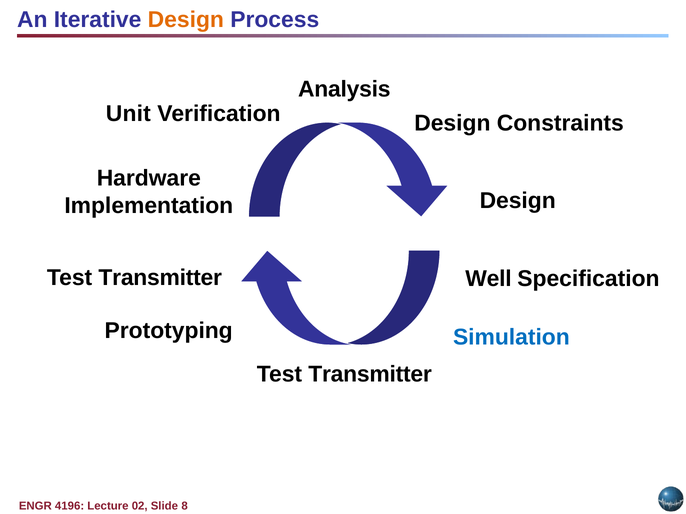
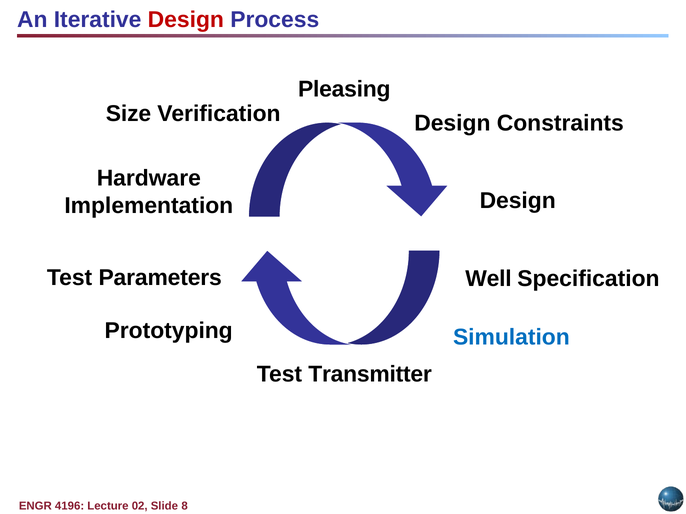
Design colour: orange -> red (186, 20)
Analysis: Analysis -> Pleasing (344, 89)
Unit: Unit -> Size (129, 114)
Transmitter: Transmitter -> Parameters (160, 278)
